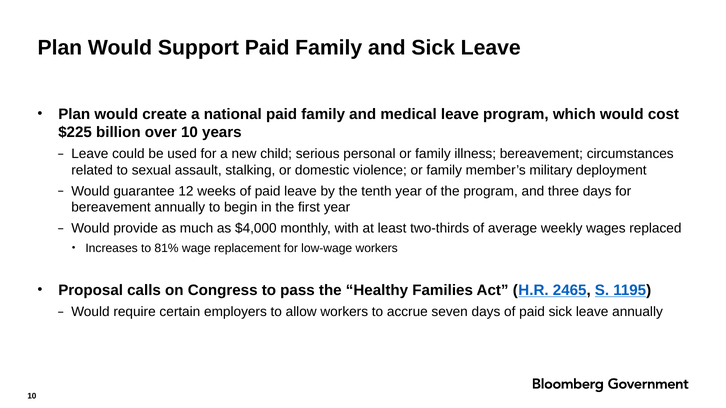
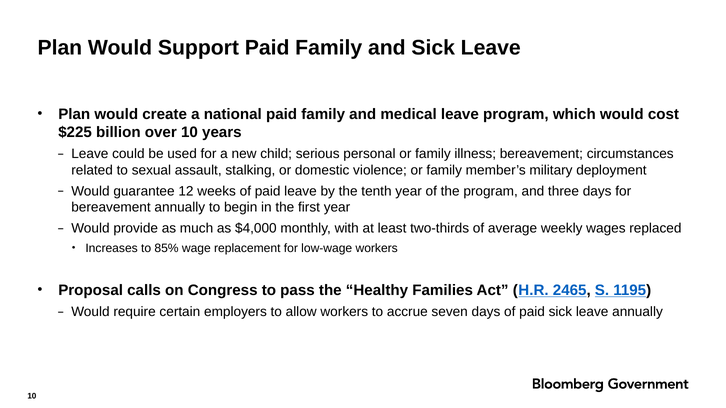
81%: 81% -> 85% (167, 248)
